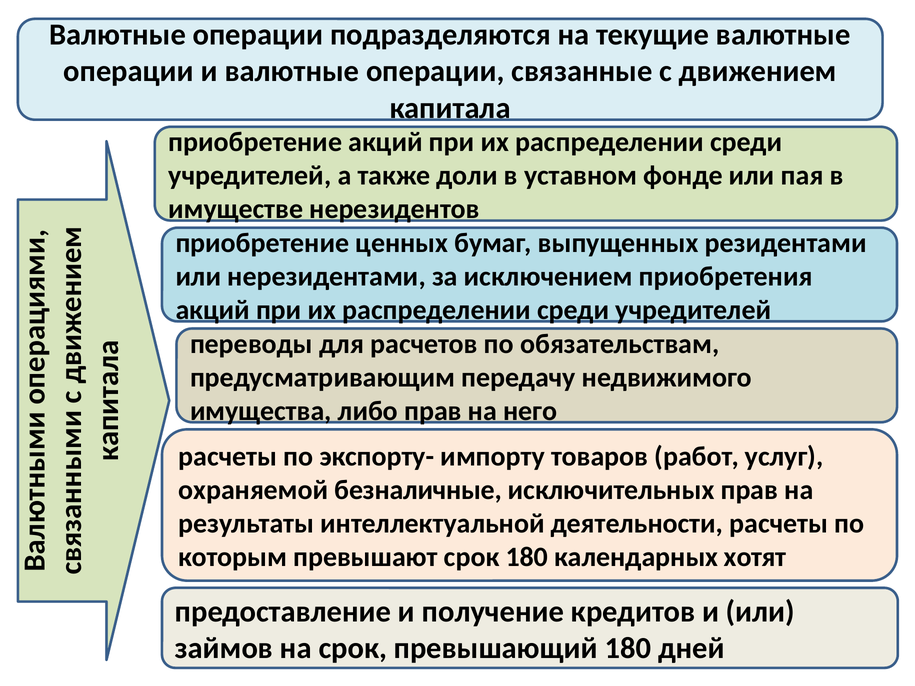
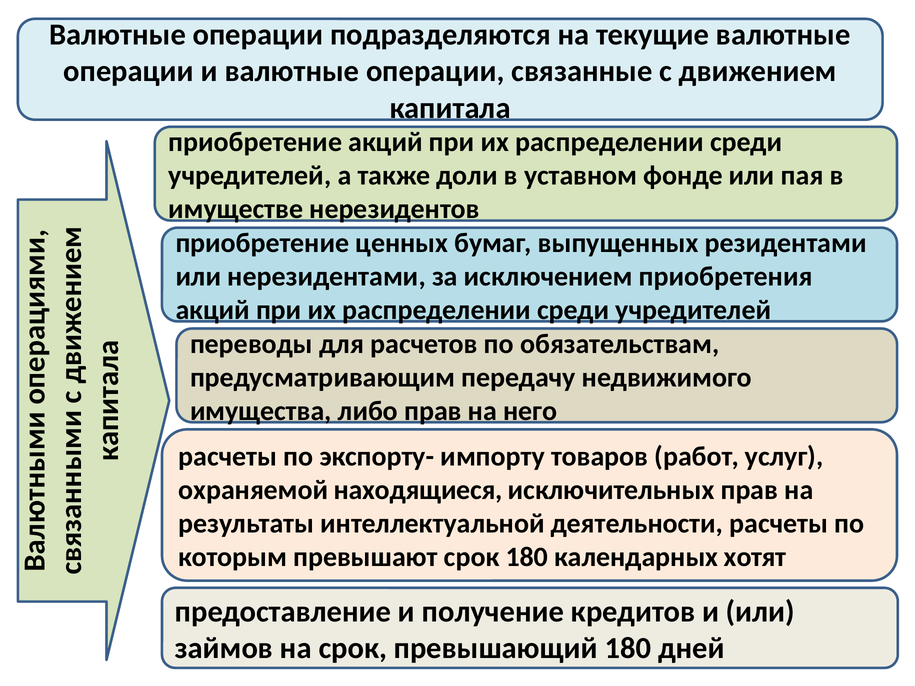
безналичные: безналичные -> находящиеся (418, 490)
